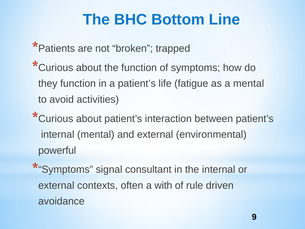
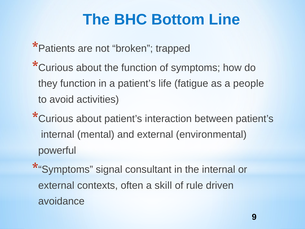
a mental: mental -> people (249, 84)
with: with -> skill (163, 185)
